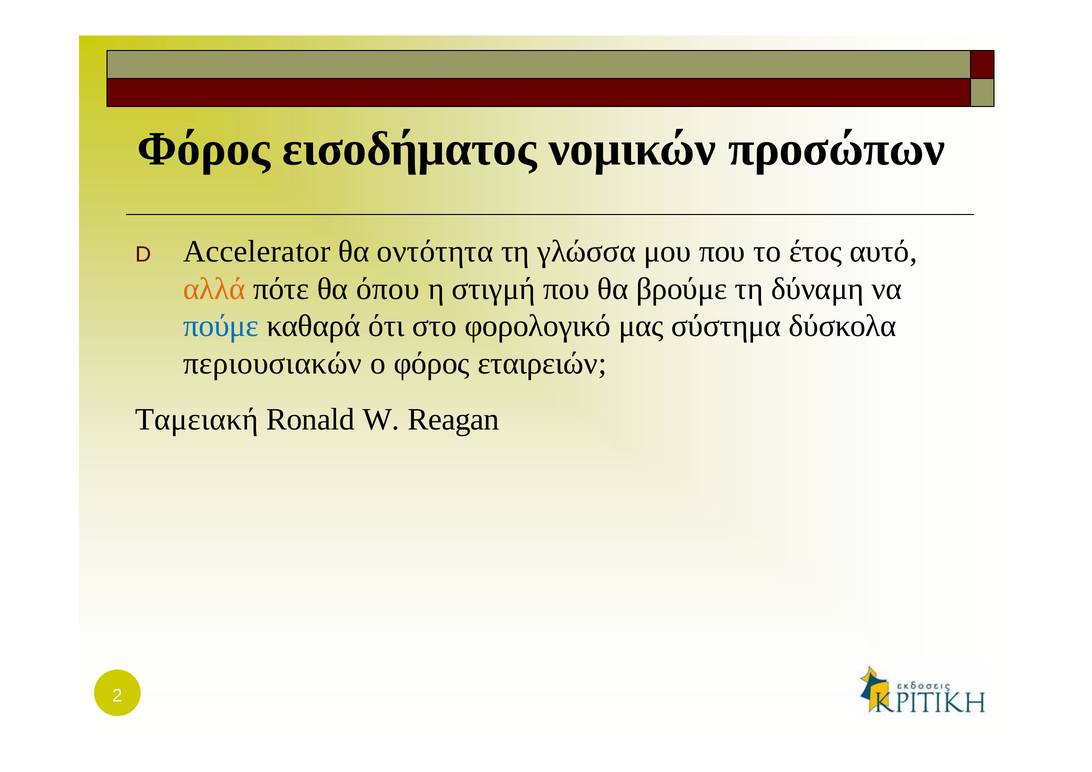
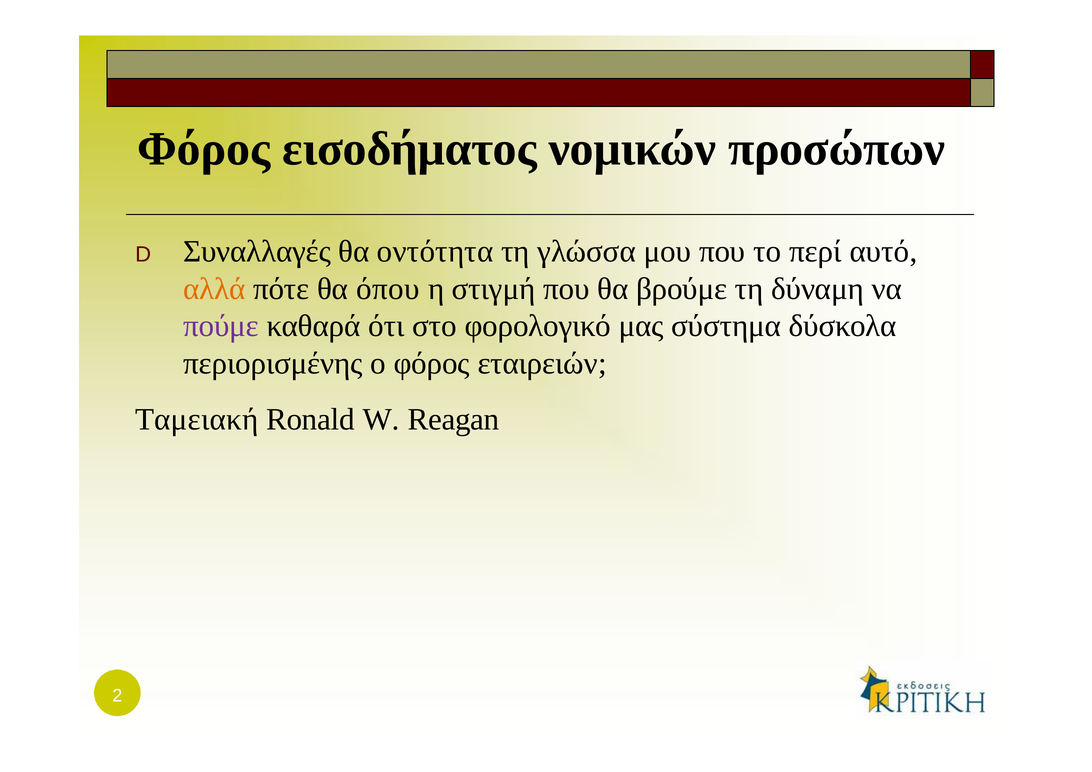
Accelerator: Accelerator -> Συναλλαγές (257, 252)
έτος: έτος -> περί (815, 252)
πούμε colour: blue -> purple (221, 326)
περιουσιακών: περιουσιακών -> περιορισμένης (273, 364)
